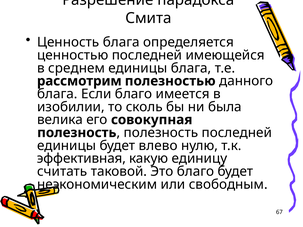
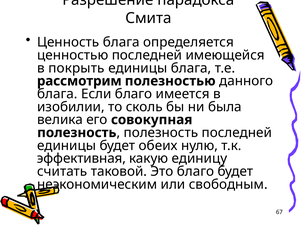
среднем: среднем -> покрыть (76, 68)
влево: влево -> обеих (158, 146)
